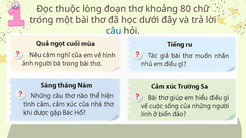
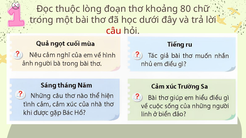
câu colour: blue -> red (114, 31)
